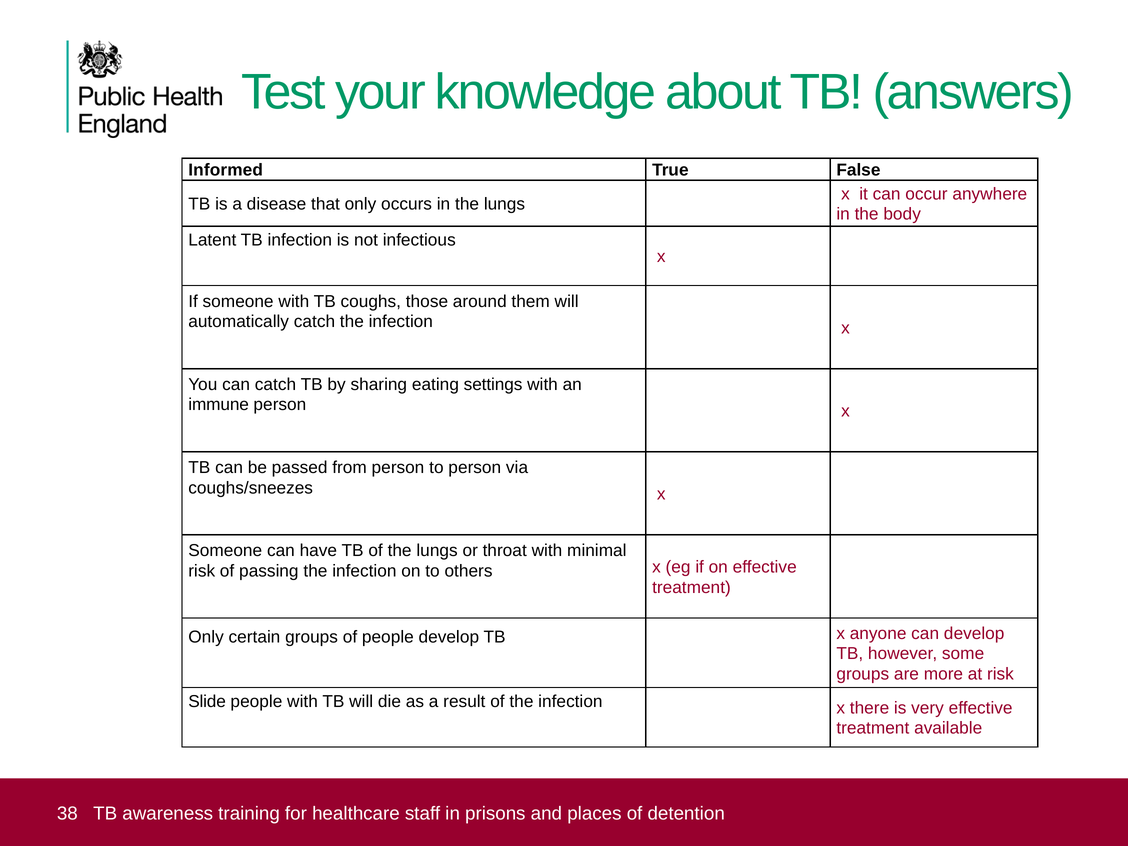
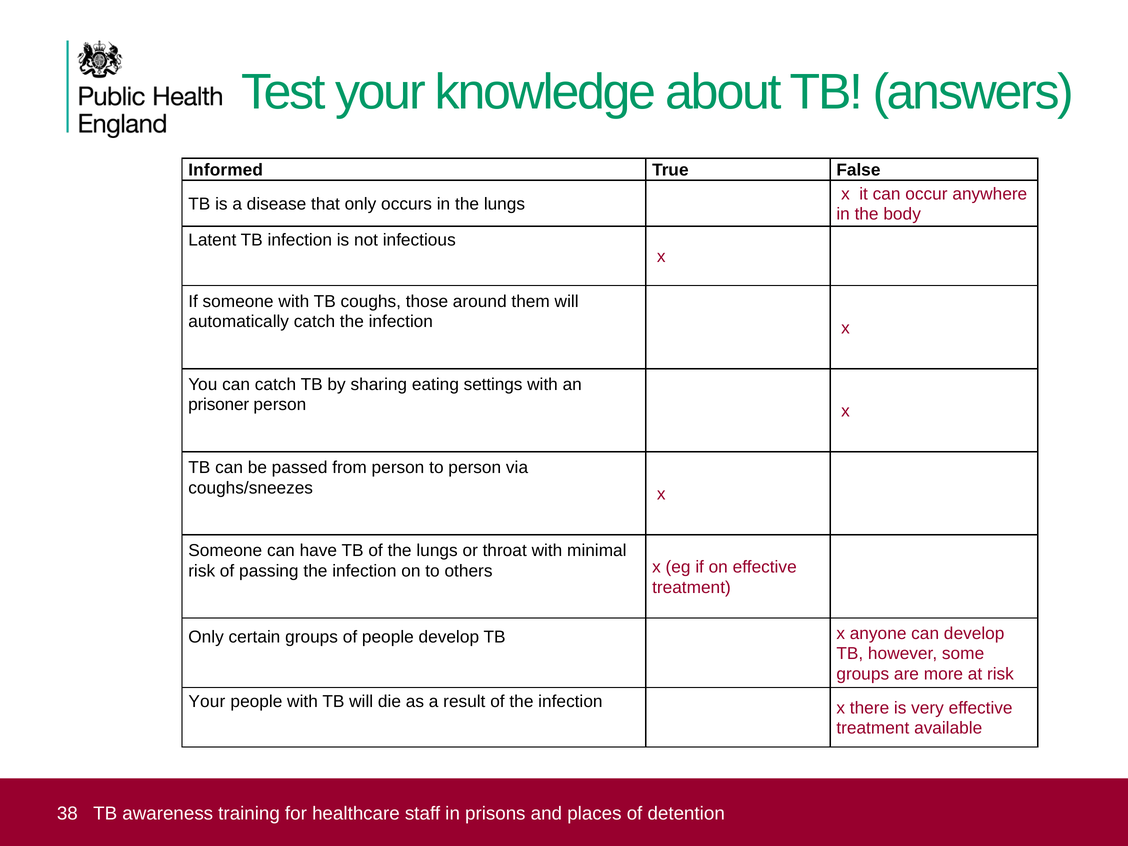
immune: immune -> prisoner (219, 405)
Slide: Slide -> Your (207, 702)
